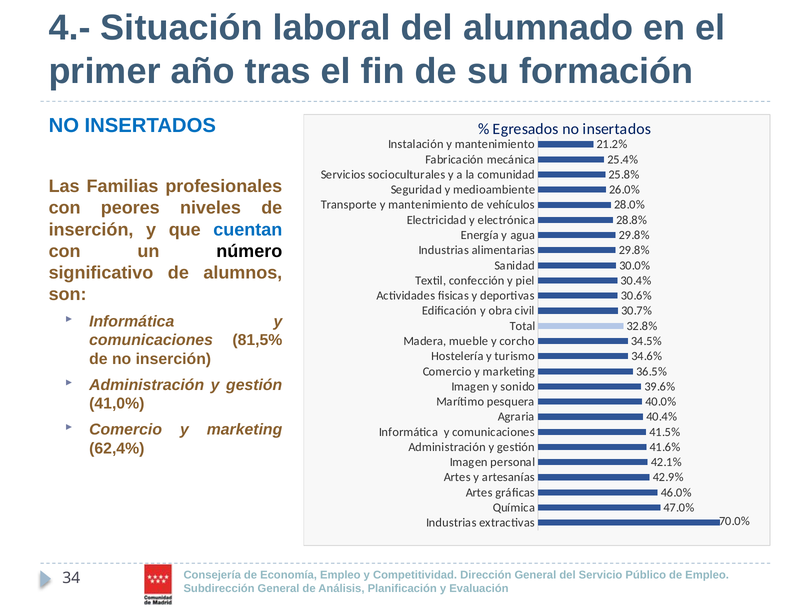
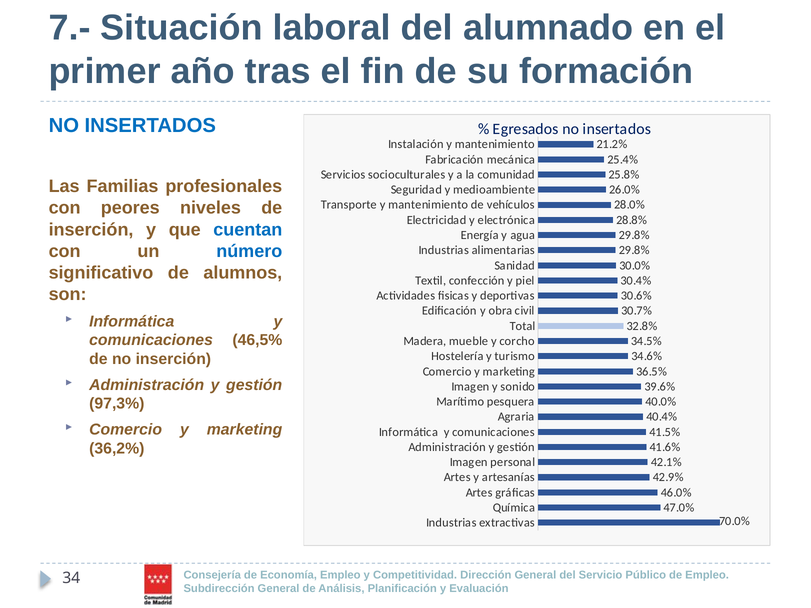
4.-: 4.- -> 7.- (70, 28)
número colour: black -> blue (249, 251)
81,5%: 81,5% -> 46,5% (257, 340)
41,0%: 41,0% -> 97,3% (117, 404)
62,4%: 62,4% -> 36,2% (117, 449)
